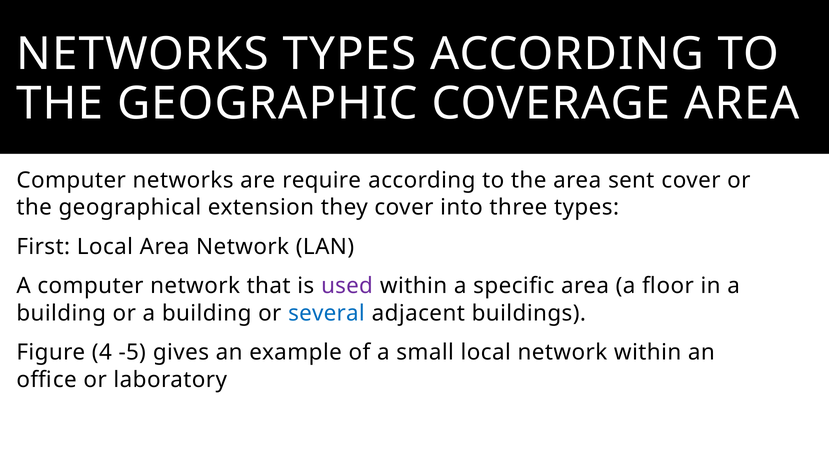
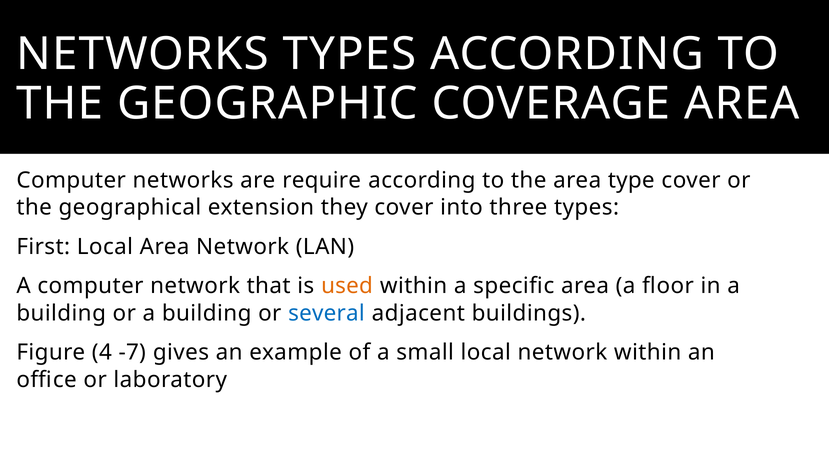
sent: sent -> type (631, 180)
used colour: purple -> orange (347, 286)
-5: -5 -> -7 (132, 353)
